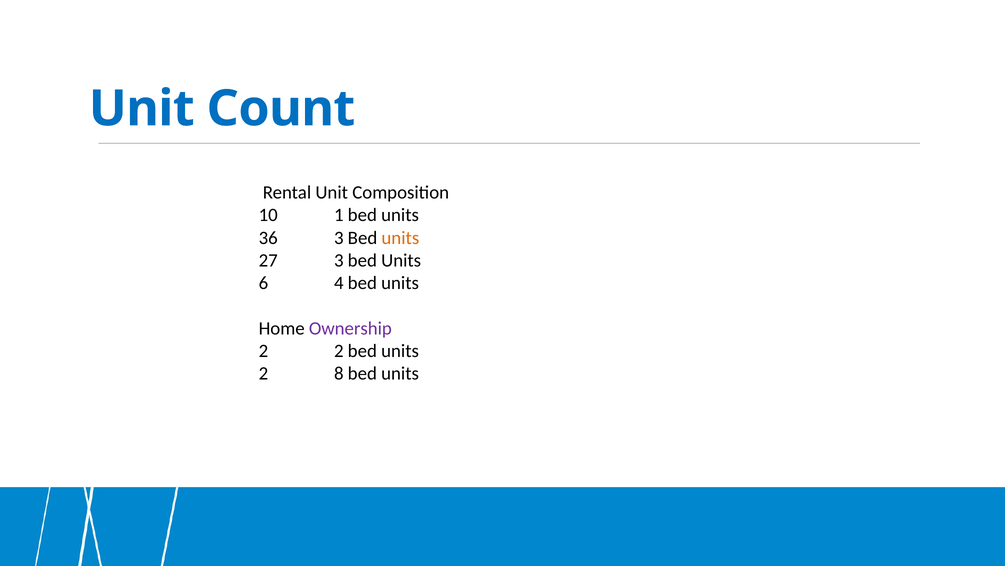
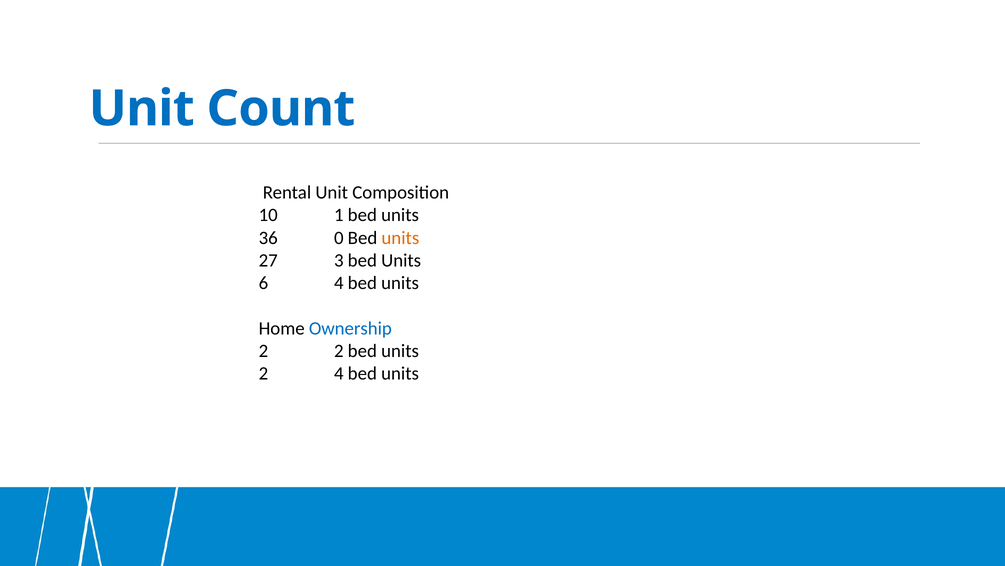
36 3: 3 -> 0 (339, 238)
Ownership colour: purple -> blue (350, 328)
2 8: 8 -> 4 (339, 373)
